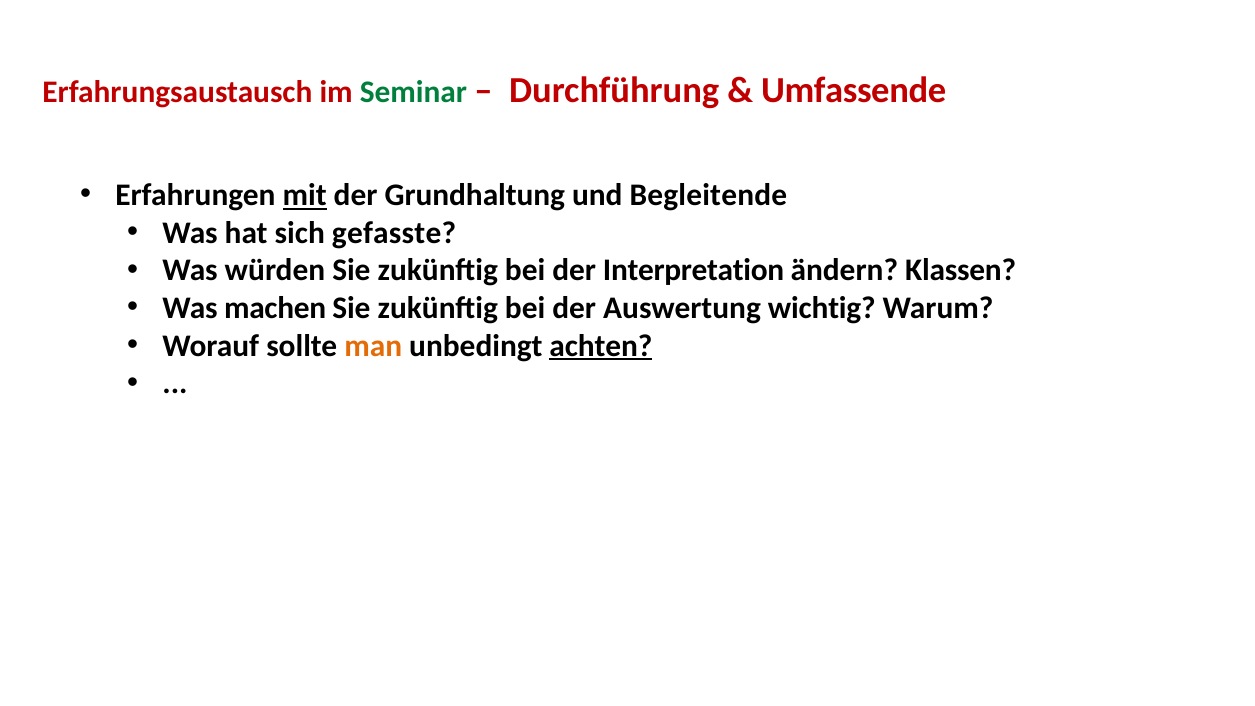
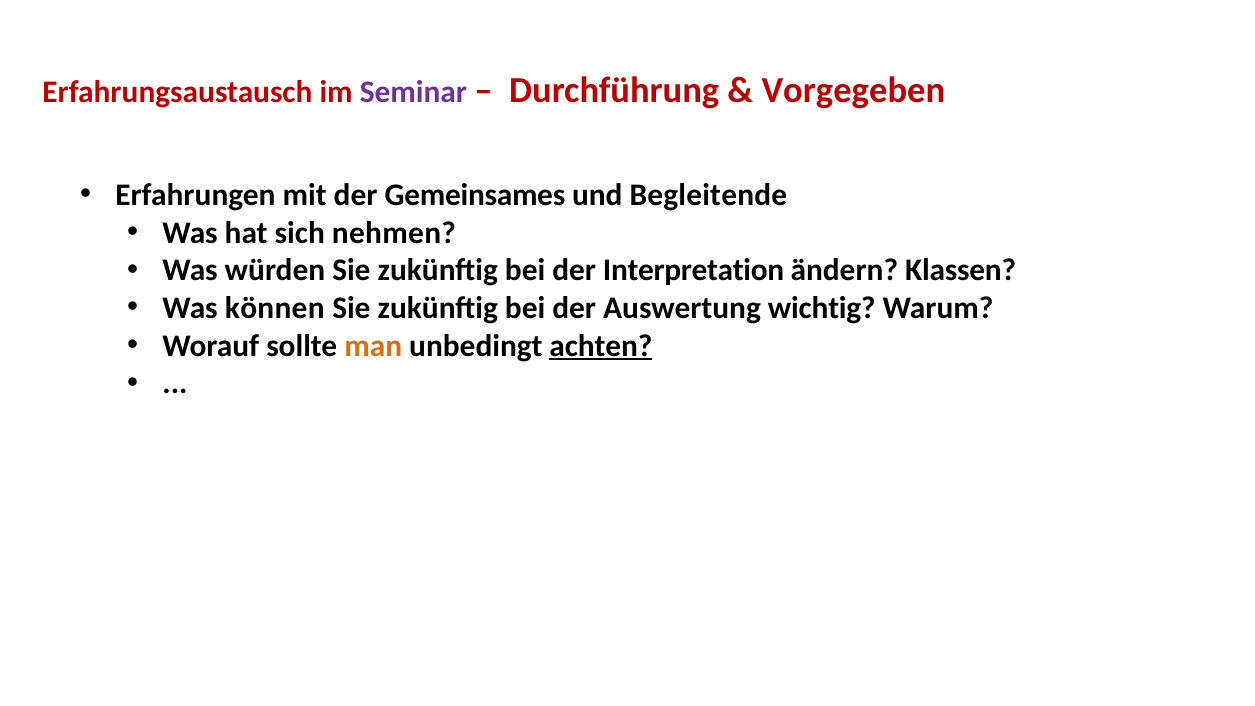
Seminar colour: green -> purple (413, 93)
Umfassende: Umfassende -> Vorgegeben (853, 91)
mit underline: present -> none (305, 195)
Grundhaltung: Grundhaltung -> Gemeinsames (475, 195)
gefasste: gefasste -> nehmen (394, 233)
machen: machen -> können (275, 308)
